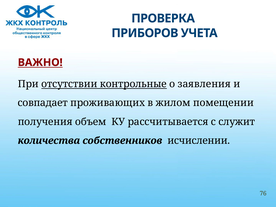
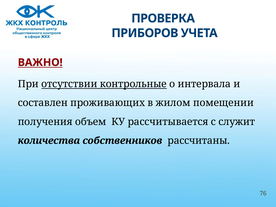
заявления: заявления -> интервала (204, 84)
совпадает: совпадает -> составлен (43, 103)
исчислении: исчислении -> рассчитаны (199, 141)
